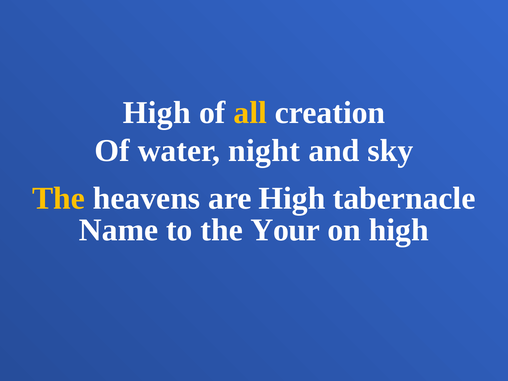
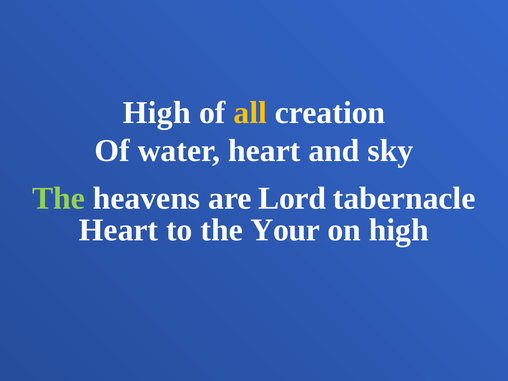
water night: night -> heart (264, 151)
The colour: yellow -> light green (59, 198)
are High: High -> Lord (292, 198)
Name: Name -> Heart (119, 230)
